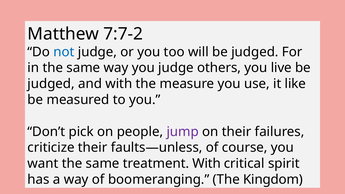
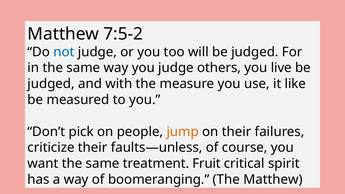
7:7-2: 7:7-2 -> 7:5-2 (123, 34)
jump colour: purple -> orange (183, 132)
treatment With: With -> Fruit (207, 164)
The Kingdom: Kingdom -> Matthew (273, 180)
